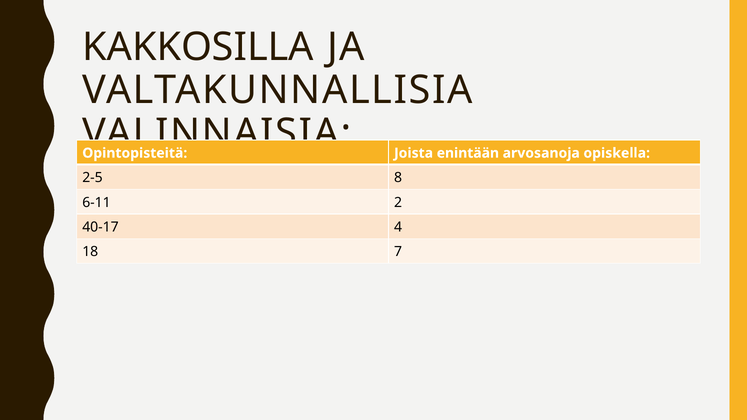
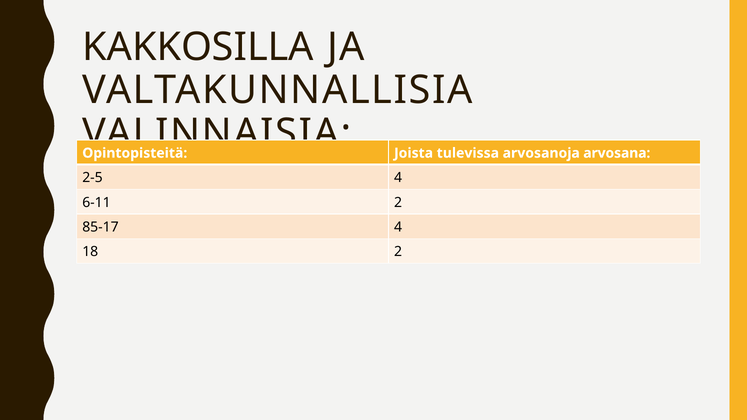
enintään: enintään -> tulevissa (468, 153)
opiskella: opiskella -> arvosana (617, 153)
2-5 8: 8 -> 4 (398, 178)
40-17: 40-17 -> 85-17 (100, 227)
18 7: 7 -> 2 (398, 252)
